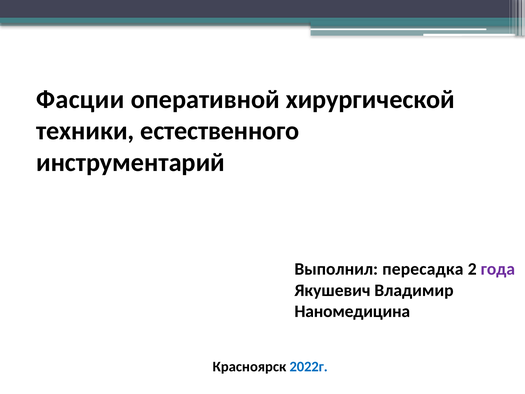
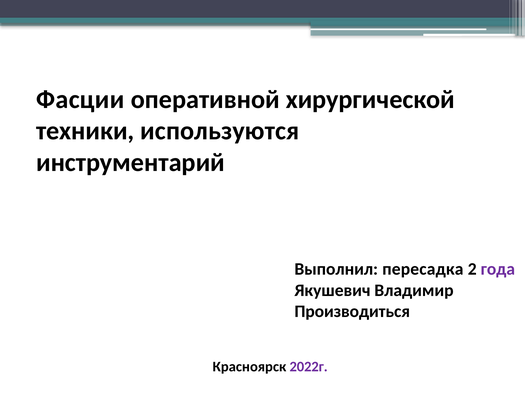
естественного: естественного -> используются (220, 131)
Наномедицина: Наномедицина -> Производиться (352, 311)
2022г colour: blue -> purple (309, 366)
